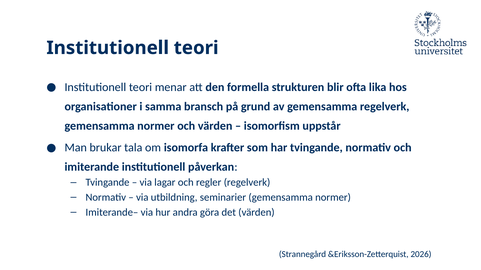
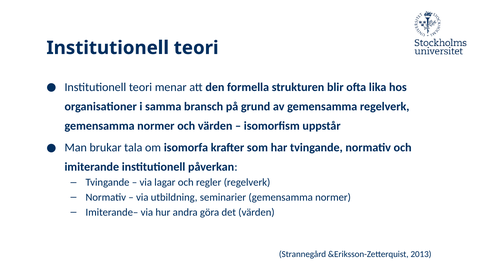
2026: 2026 -> 2013 (421, 255)
